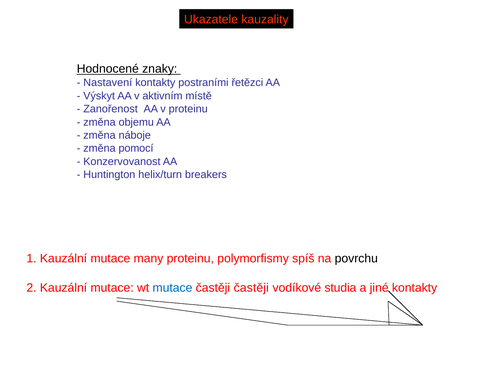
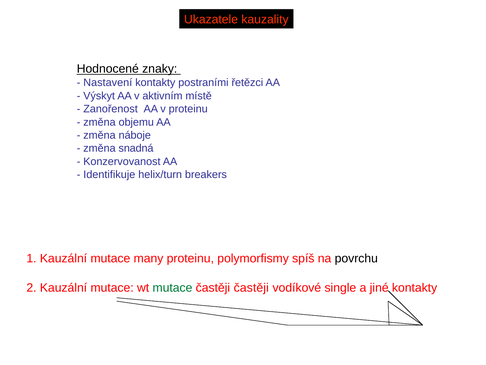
pomocí: pomocí -> snadná (136, 148)
Huntington: Huntington -> Identifikuje (109, 174)
mutace colour: blue -> green (172, 288)
studia: studia -> single (340, 288)
